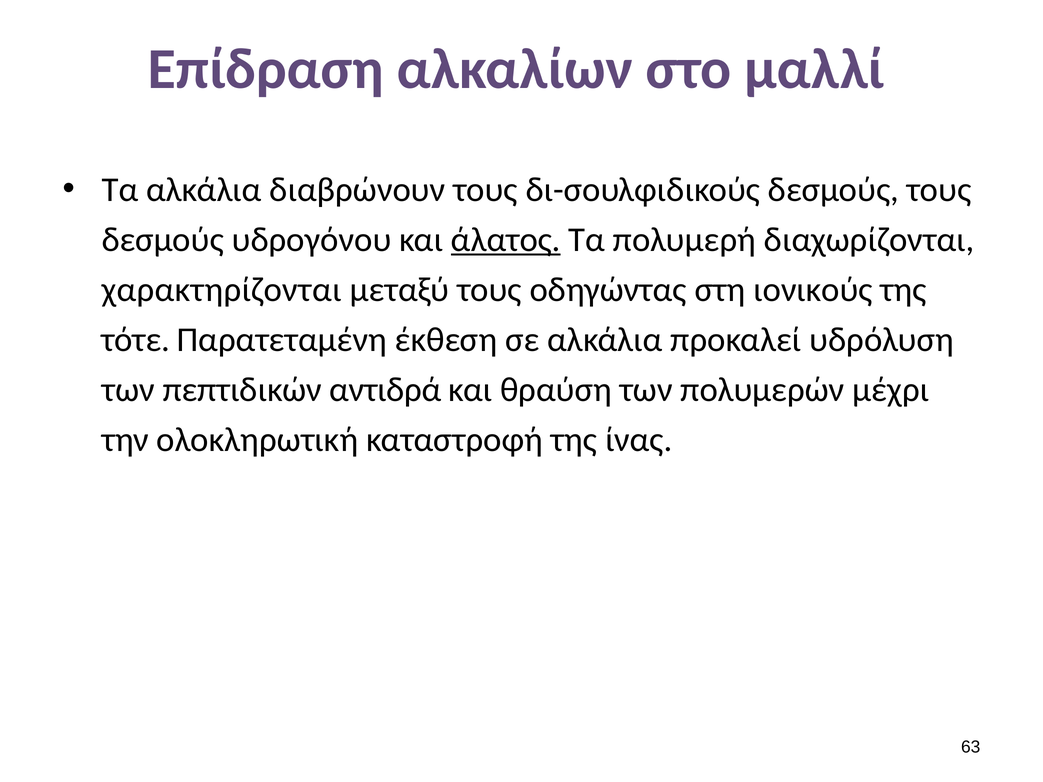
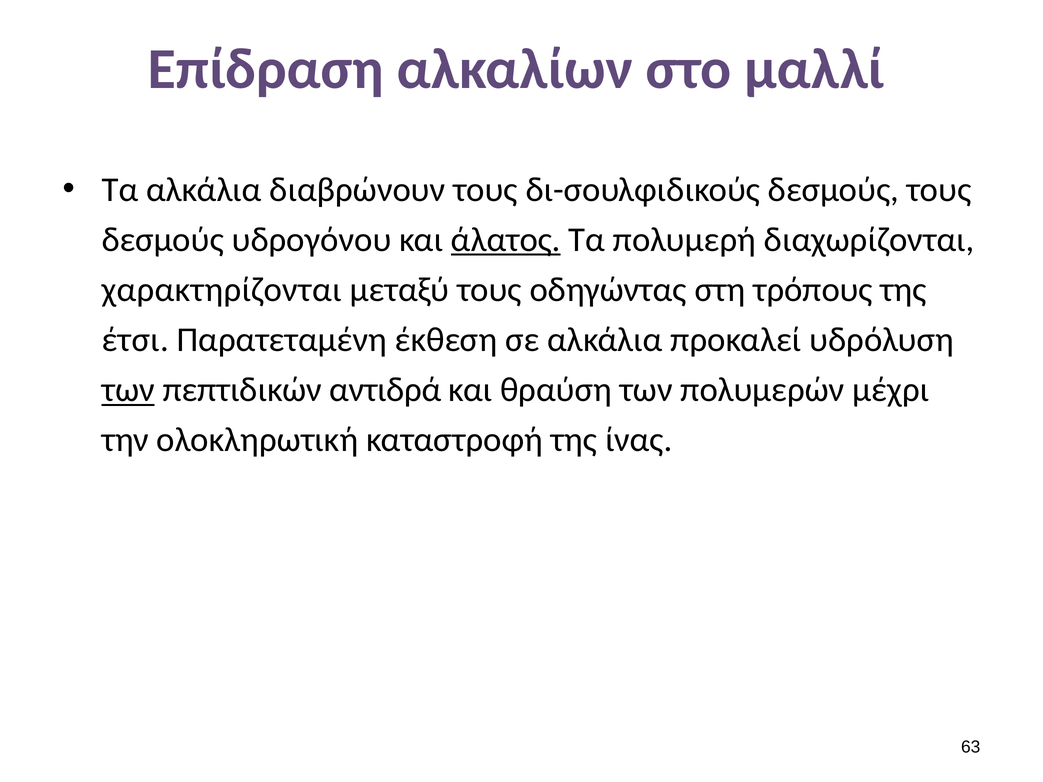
ιονικούς: ιονικούς -> τρόπους (813, 290)
τότε: τότε -> έτσι (135, 340)
των underline: none -> present (128, 390)
